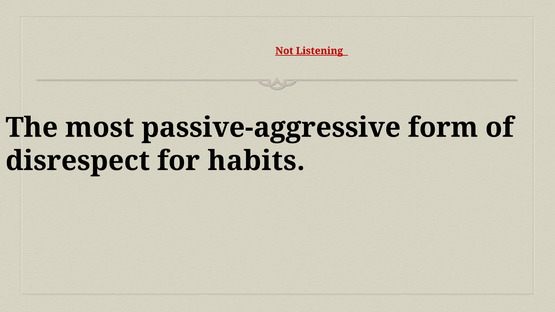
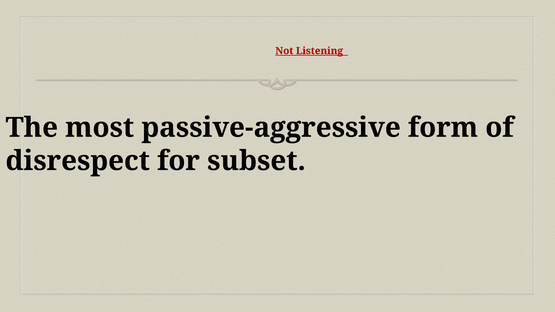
habits: habits -> subset (256, 161)
